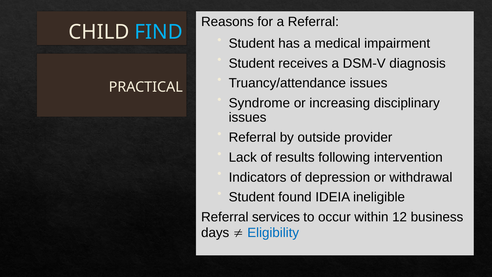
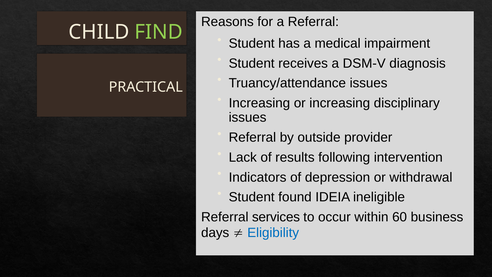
FIND colour: light blue -> light green (159, 32)
Syndrome: Syndrome -> Increasing (259, 103)
12: 12 -> 60 (400, 217)
